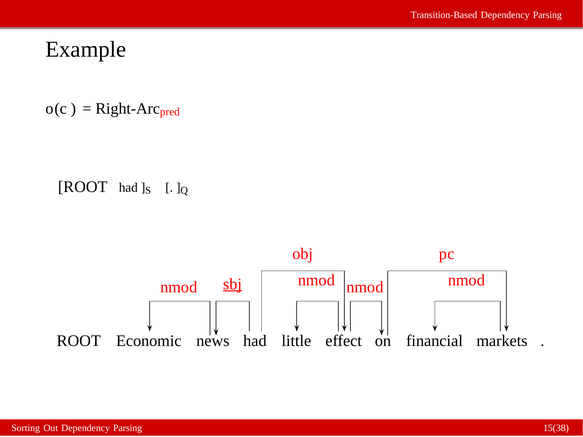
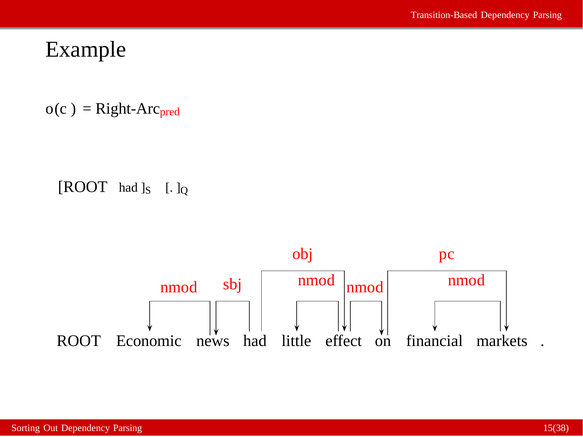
sbj underline: present -> none (232, 284)
